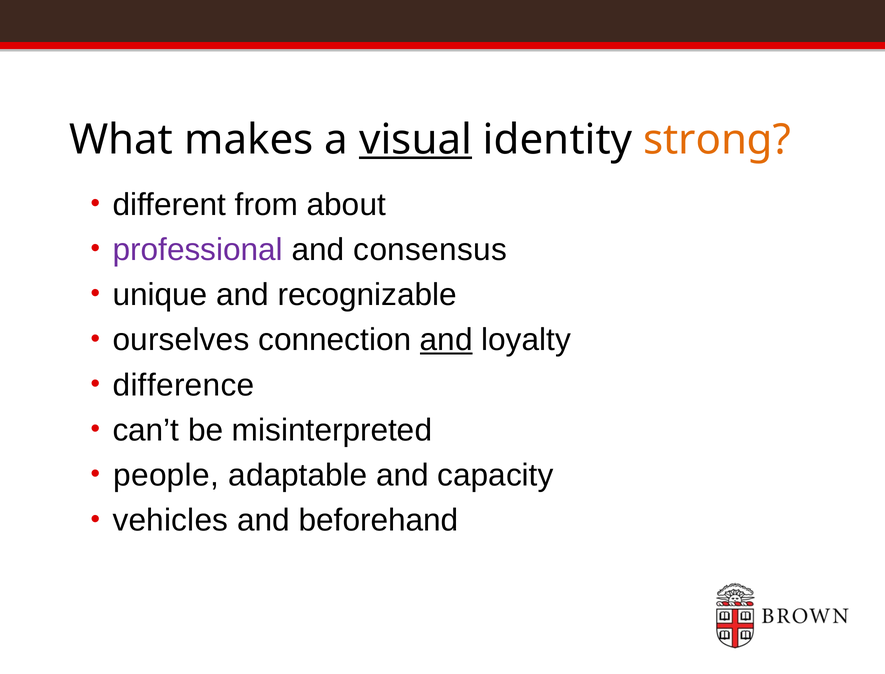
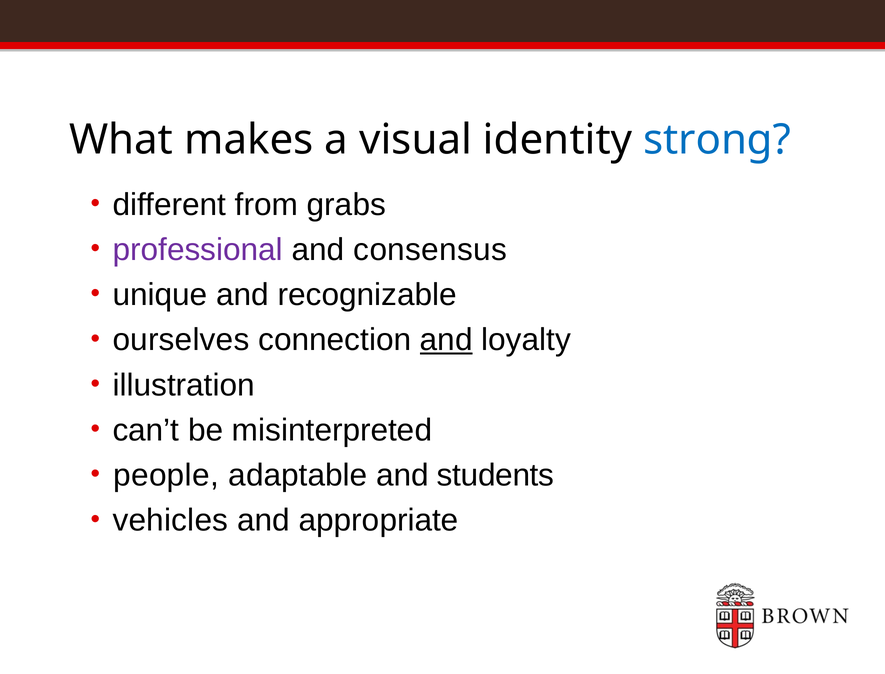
visual underline: present -> none (416, 140)
strong colour: orange -> blue (717, 140)
about: about -> grabs (346, 205)
difference: difference -> illustration (184, 385)
capacity: capacity -> students (496, 476)
beforehand: beforehand -> appropriate (379, 521)
